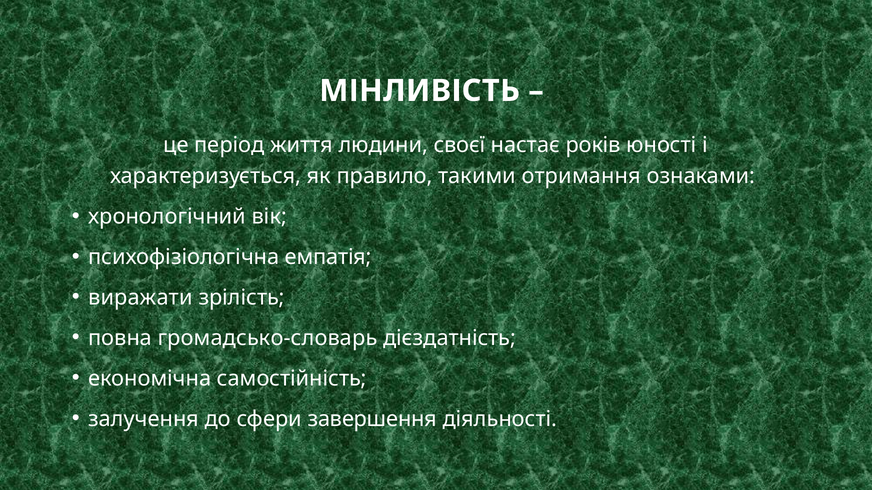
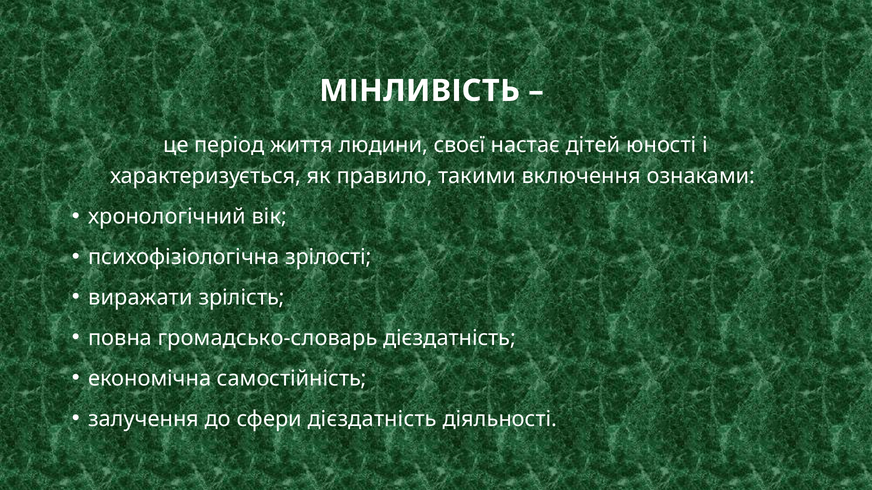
років: років -> дітей (593, 145)
отримання: отримання -> включення (581, 176)
емпатія: емпатія -> зрілості (328, 257)
сфери завершення: завершення -> дієздатність (372, 419)
